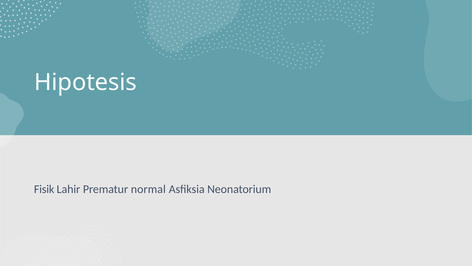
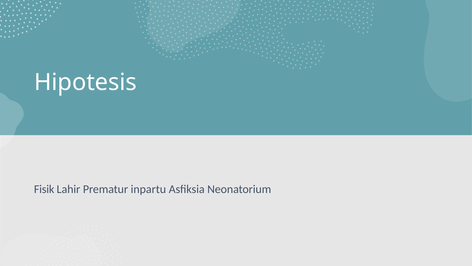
normal: normal -> inpartu (148, 189)
